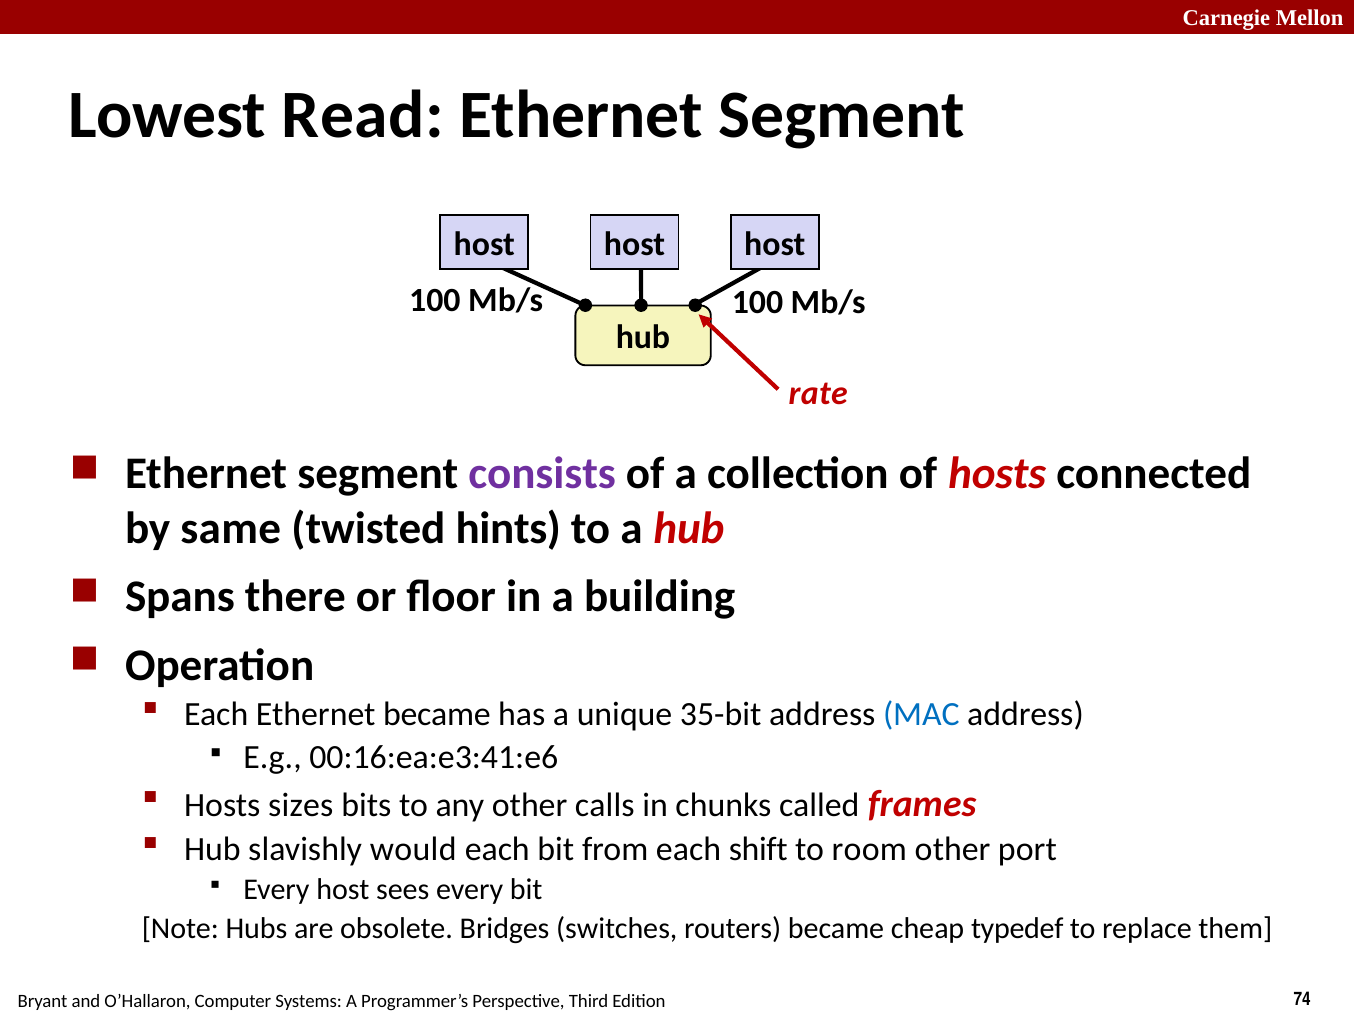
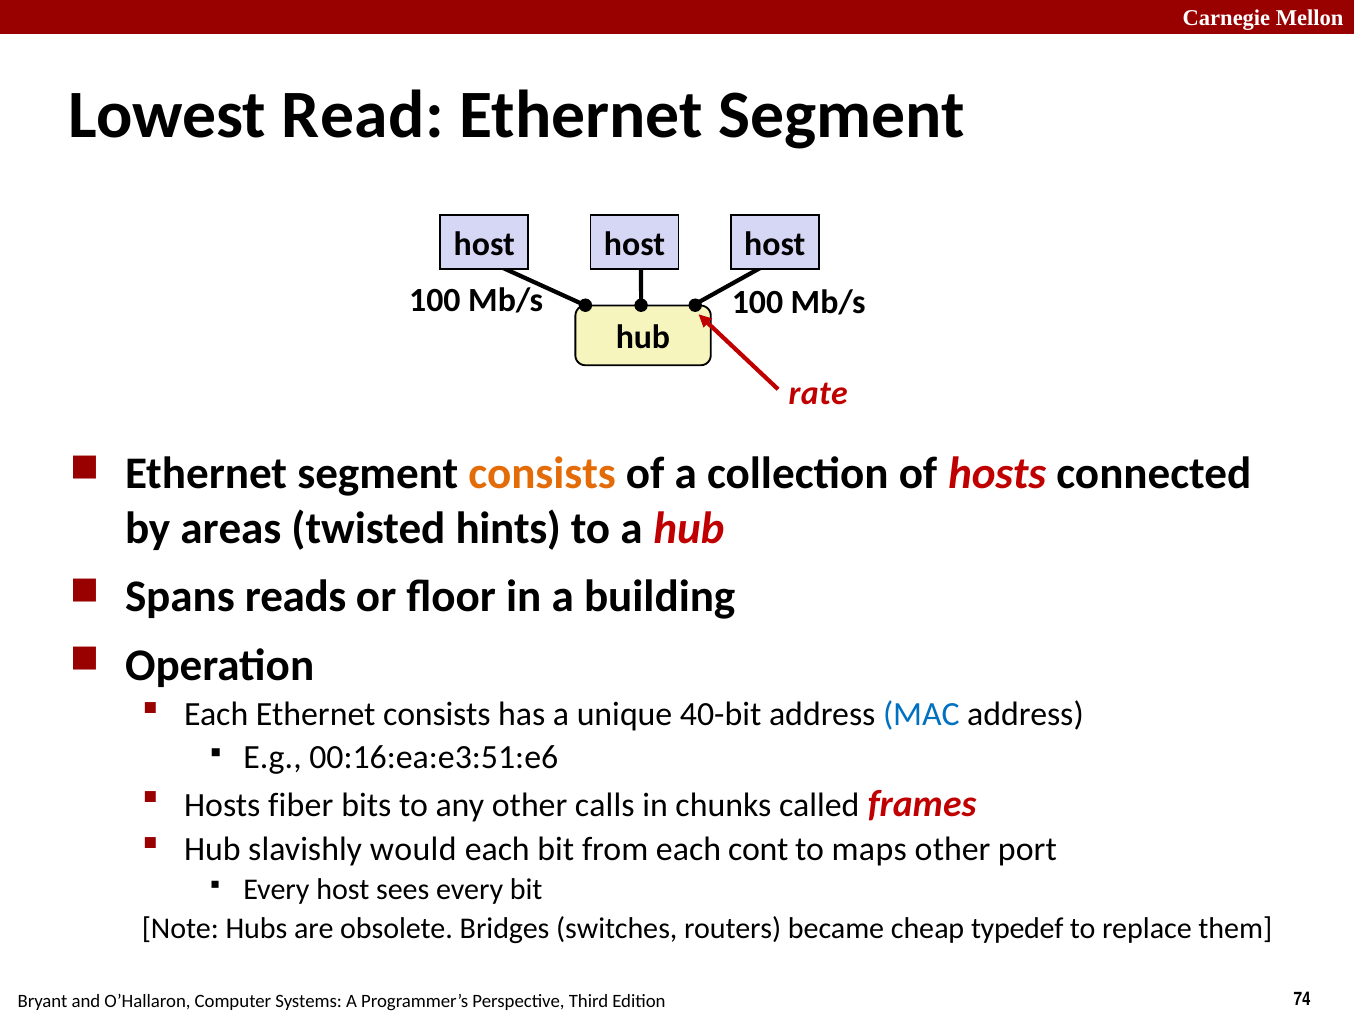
consists colour: purple -> orange (542, 474)
same: same -> areas (231, 528)
there: there -> reads (296, 596)
Ethernet became: became -> consists (437, 714)
35-bit: 35-bit -> 40-bit (721, 714)
00:16:ea:e3:41:e6: 00:16:ea:e3:41:e6 -> 00:16:ea:e3:51:e6 (434, 757)
sizes: sizes -> fiber (301, 805)
shift: shift -> cont (758, 849)
room: room -> maps (869, 849)
